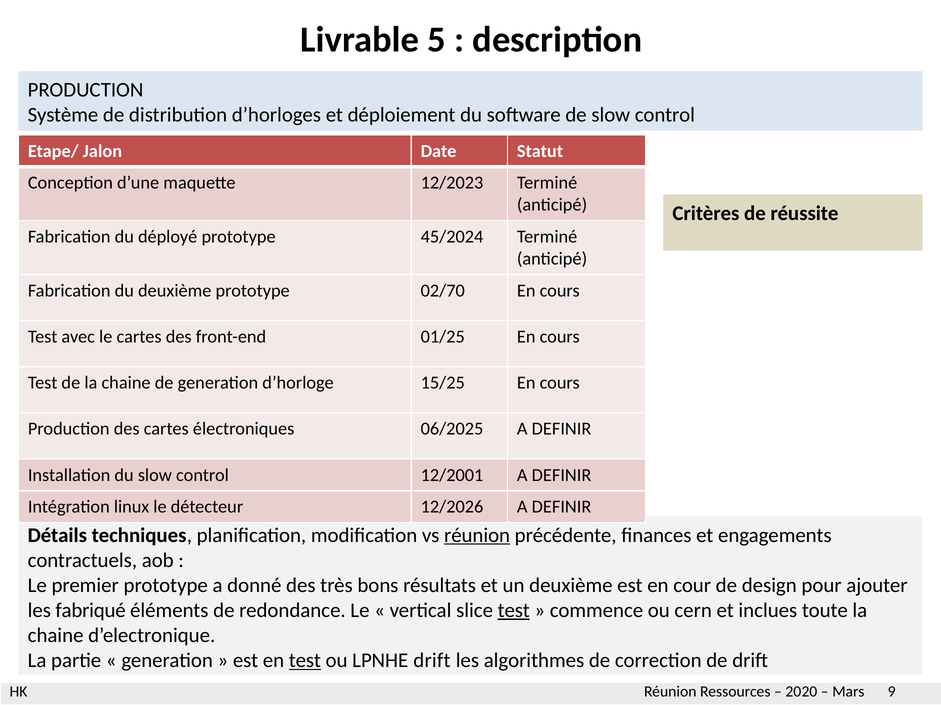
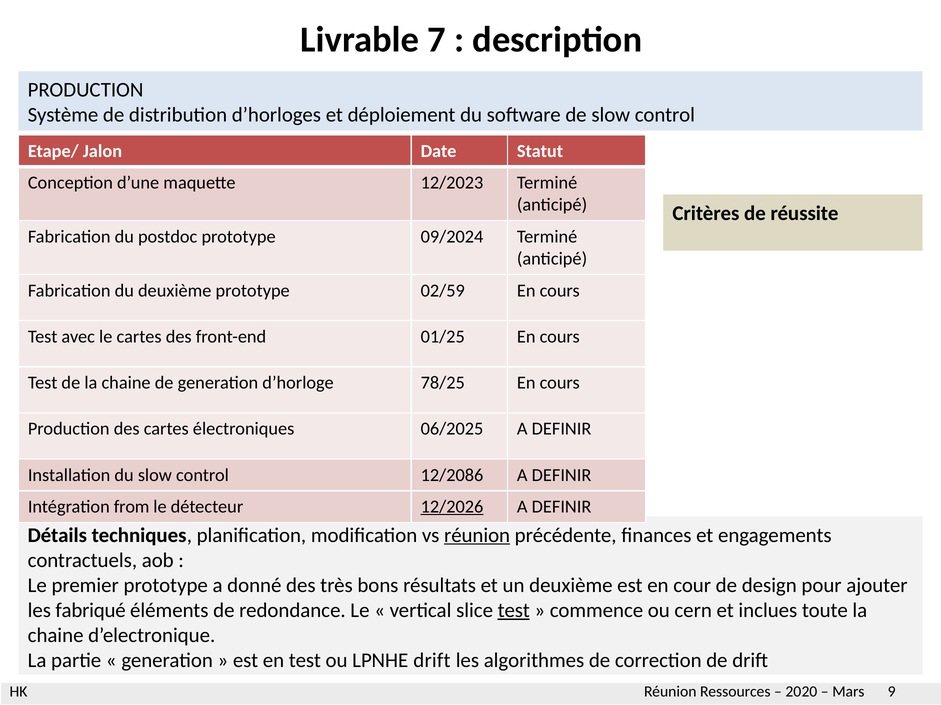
5: 5 -> 7 (437, 40)
déployé: déployé -> postdoc (168, 237)
45/2024: 45/2024 -> 09/2024 (452, 237)
02/70: 02/70 -> 02/59 (443, 291)
15/25: 15/25 -> 78/25 (443, 383)
12/2001: 12/2001 -> 12/2086 (452, 476)
linux: linux -> from (132, 507)
12/2026 underline: none -> present (452, 507)
test underline: present -> none (305, 661)
